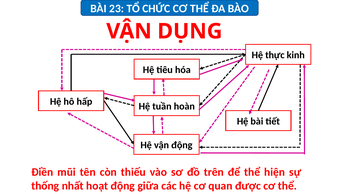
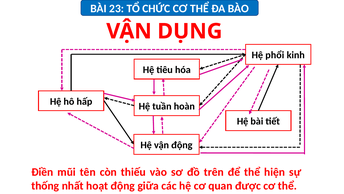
thực: thực -> phổi (275, 55)
